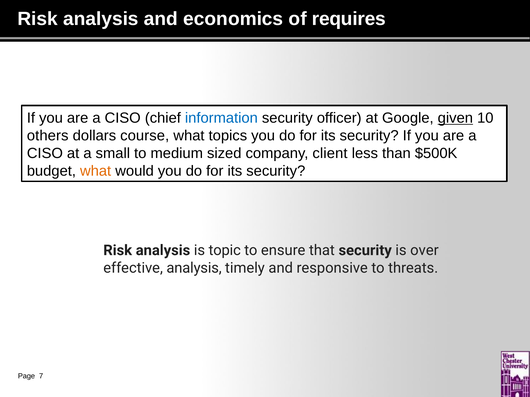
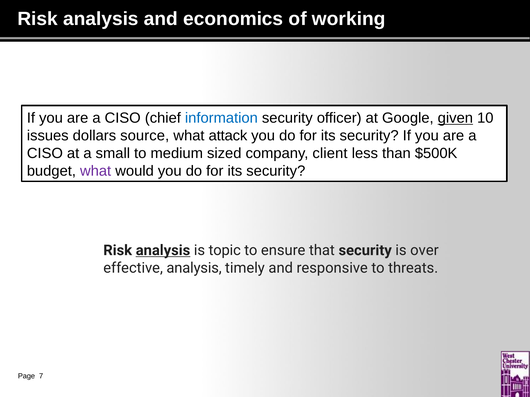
requires: requires -> working (349, 19)
others: others -> issues (48, 136)
course: course -> source (145, 136)
topics: topics -> attack (228, 136)
what colour: orange -> purple (96, 171)
analysis underline: none -> present (163, 251)
